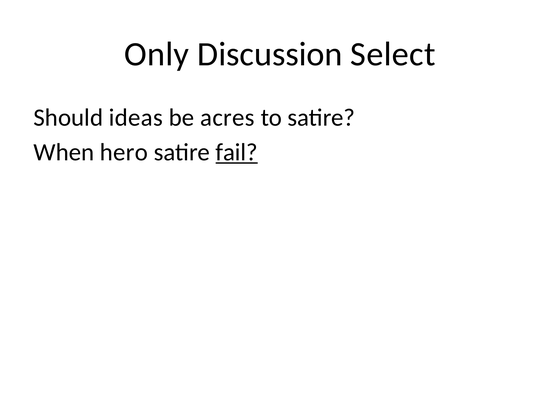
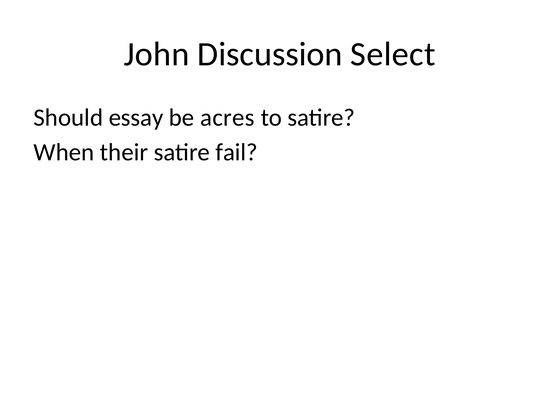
Only: Only -> John (157, 54)
ideas: ideas -> essay (136, 117)
hero: hero -> their (124, 152)
fail underline: present -> none (237, 152)
